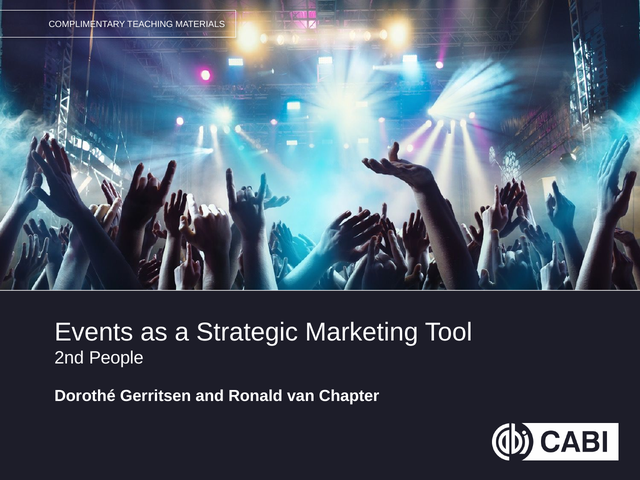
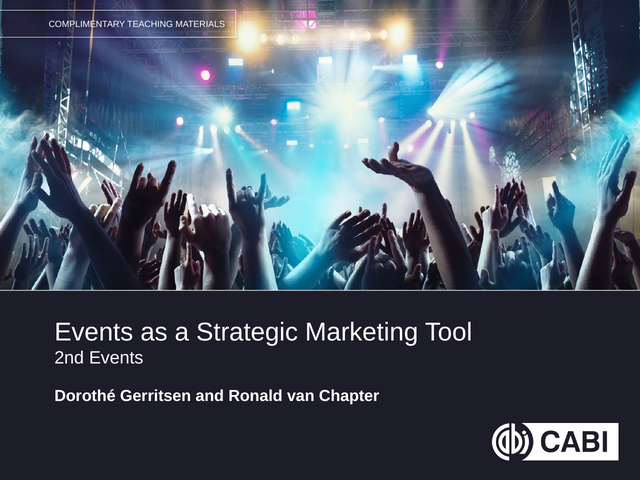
2nd People: People -> Events (116, 358)
